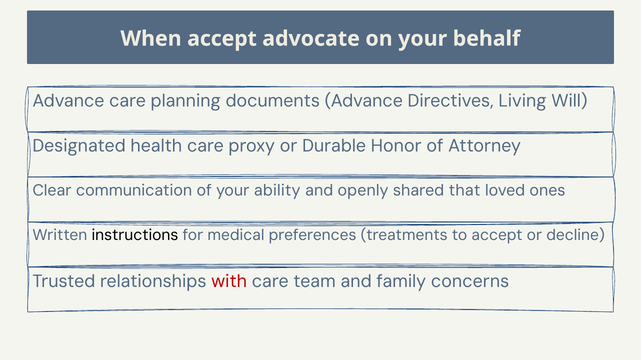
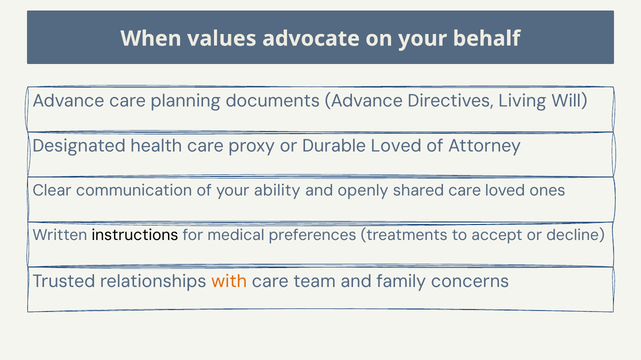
When accept: accept -> values (222, 39)
Durable Honor: Honor -> Loved (396, 146)
shared that: that -> care (465, 191)
with colour: red -> orange (229, 282)
